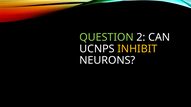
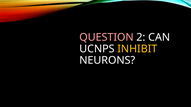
QUESTION colour: light green -> pink (107, 37)
